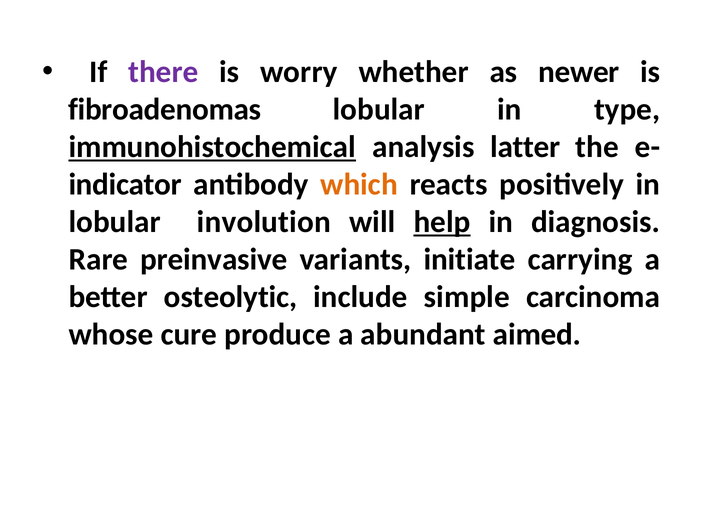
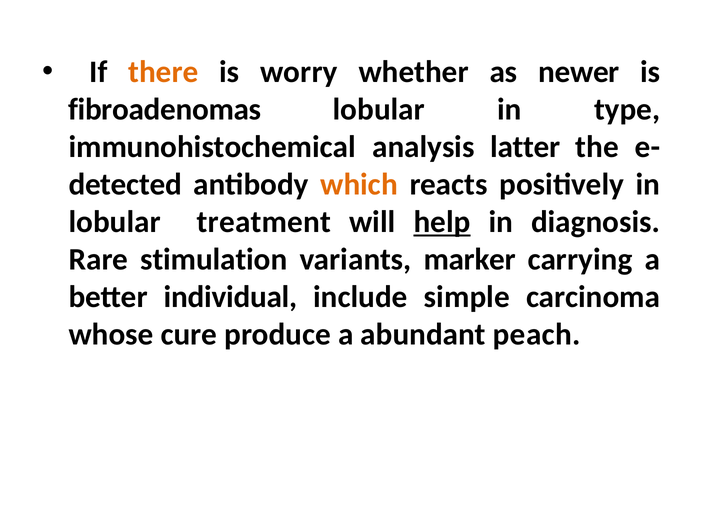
there colour: purple -> orange (163, 72)
immunohistochemical underline: present -> none (212, 147)
indicator: indicator -> detected (125, 185)
involution: involution -> treatment (264, 222)
preinvasive: preinvasive -> stimulation (214, 260)
initiate: initiate -> marker (470, 260)
osteolytic: osteolytic -> individual (231, 297)
aimed: aimed -> peach (537, 335)
